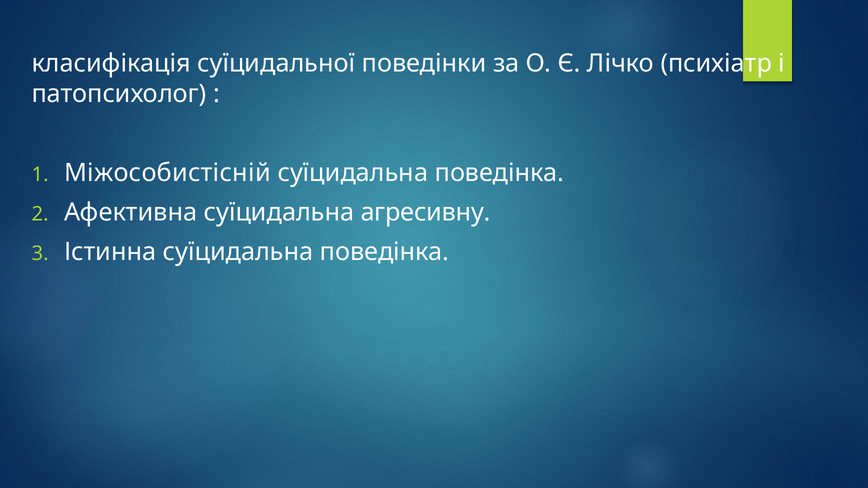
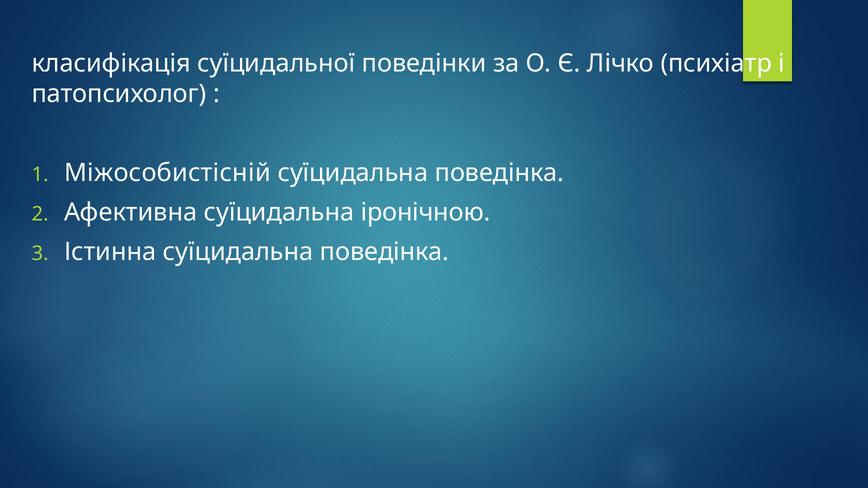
агресивну: агресивну -> іронічною (426, 212)
